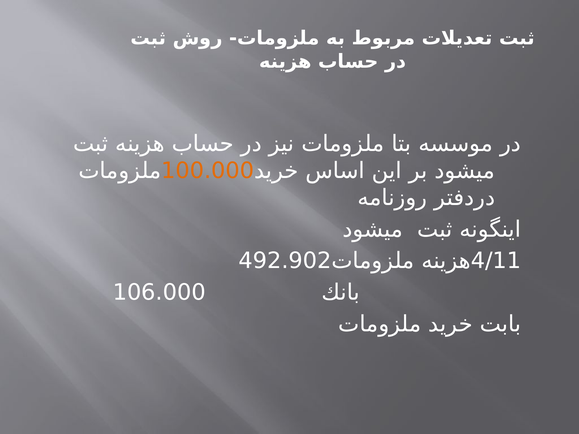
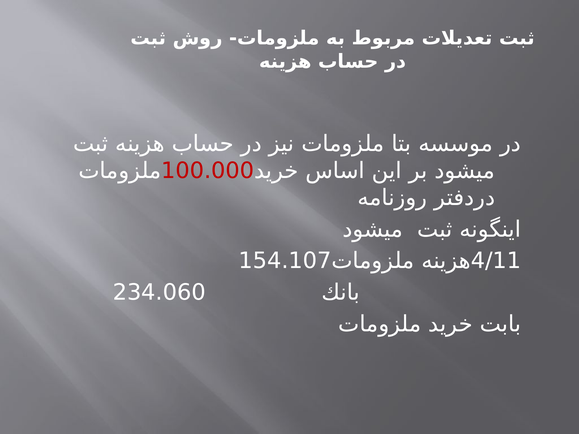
100.000 colour: orange -> red (208, 171)
492.902: 492.902 -> 154.107 (285, 261)
106.000: 106.000 -> 234.060 (159, 293)
